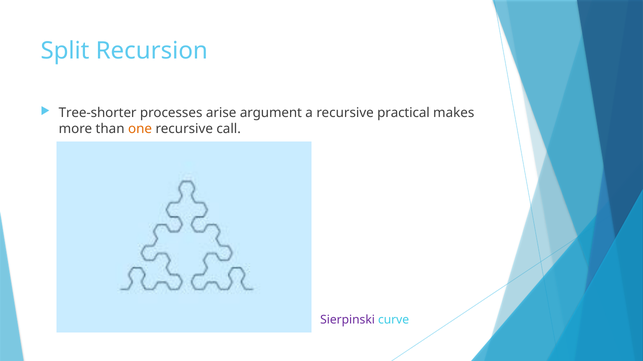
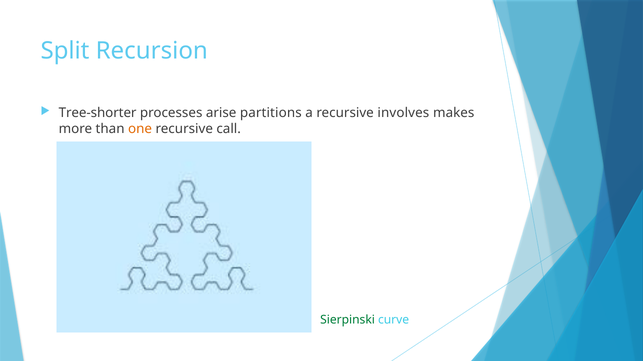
argument: argument -> partitions (271, 113)
practical: practical -> involves (403, 113)
Sierpinski colour: purple -> green (348, 320)
